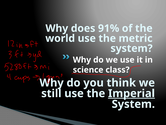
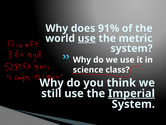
use underline: none -> present (87, 38)
